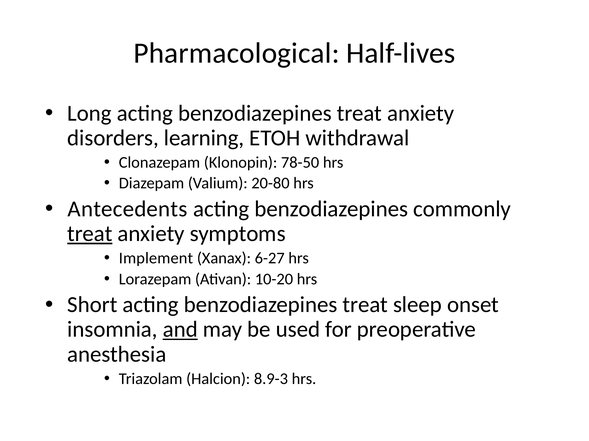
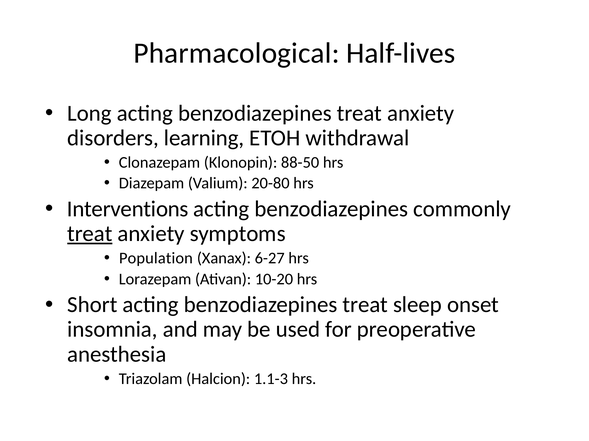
78-50: 78-50 -> 88-50 (300, 163)
Antecedents: Antecedents -> Interventions (128, 209)
Implement: Implement -> Population (156, 259)
and underline: present -> none (180, 330)
8.9-3: 8.9-3 -> 1.1-3 (271, 379)
